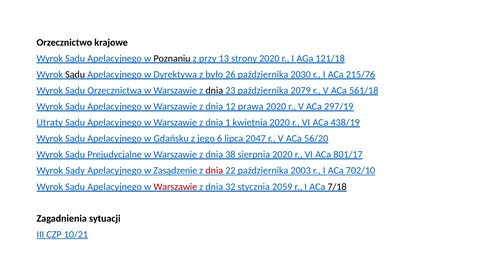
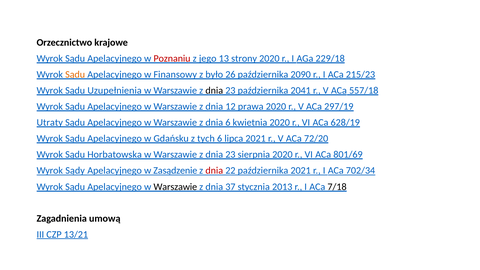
Poznaniu colour: black -> red (172, 58)
przy: przy -> jego (208, 58)
121/18: 121/18 -> 229/18 (330, 58)
Sądu colour: black -> orange (75, 75)
Dyrektywa: Dyrektywa -> Finansowy (175, 75)
2030: 2030 -> 2090 (301, 75)
215/76: 215/76 -> 215/23 (361, 75)
Orzecznictwa: Orzecznictwa -> Uzupełnienia (115, 91)
2079: 2079 -> 2041 (301, 91)
561/18: 561/18 -> 557/18 (364, 91)
dnia 1: 1 -> 6 (228, 123)
438/19: 438/19 -> 628/19 (345, 123)
jego: jego -> tych (206, 139)
lipca 2047: 2047 -> 2021 (256, 139)
56/20: 56/20 -> 72/20 (316, 139)
Prejudycjalne: Prejudycjalne -> Horbatowska (115, 155)
38: 38 -> 23 (230, 155)
801/17: 801/17 -> 801/69 (348, 155)
października 2003: 2003 -> 2021 (301, 171)
702/10: 702/10 -> 702/34 (361, 171)
Warszawie colour: red -> black (175, 187)
32: 32 -> 37 (230, 187)
2059: 2059 -> 2013 (282, 187)
sytuacji: sytuacji -> umową (105, 218)
10/21: 10/21 -> 13/21 (76, 234)
